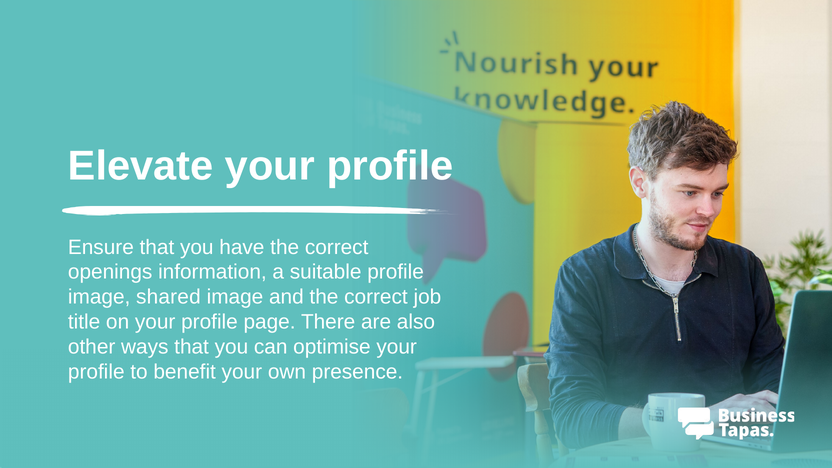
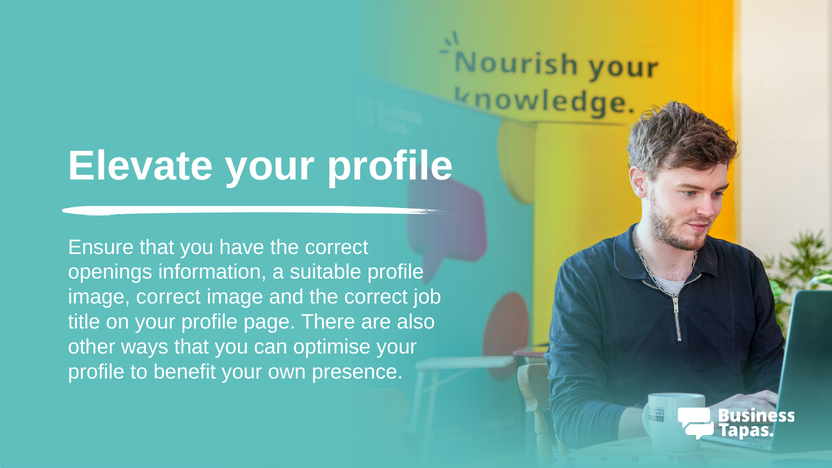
image shared: shared -> correct (168, 297)
